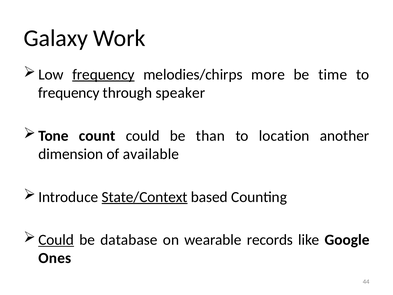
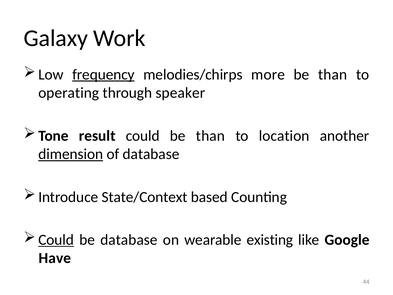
time: time -> than (333, 74)
frequency: frequency -> operating (69, 93)
count: count -> result (97, 136)
dimension underline: none -> present (71, 154)
of available: available -> database (151, 154)
State/Context underline: present -> none (145, 197)
records: records -> existing (270, 240)
Ones: Ones -> Have (55, 258)
